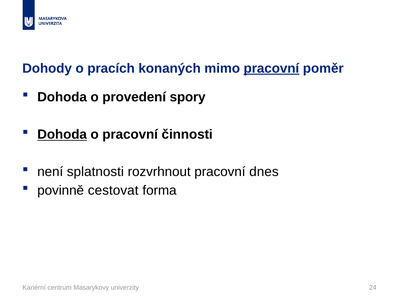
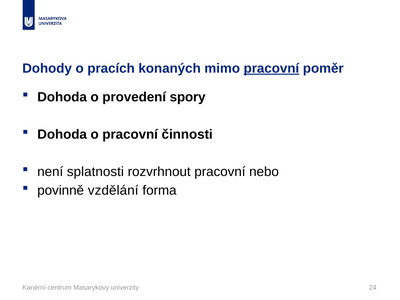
Dohoda underline: present -> none (62, 135)
dnes: dnes -> nebo (264, 172)
cestovat: cestovat -> vzdělání (113, 191)
